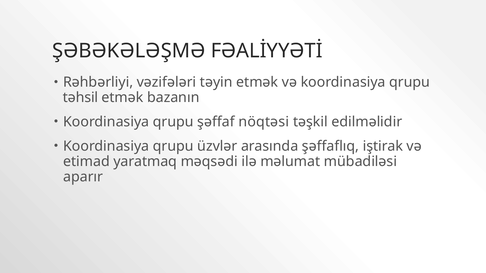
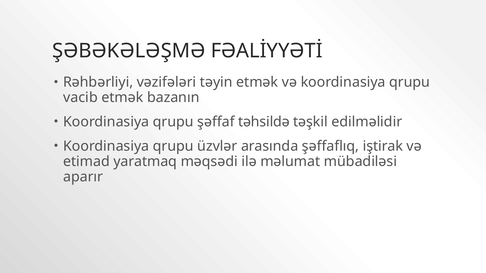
təhsil: təhsil -> vacib (80, 98)
nöqtəsi: nöqtəsi -> təhsildə (264, 122)
